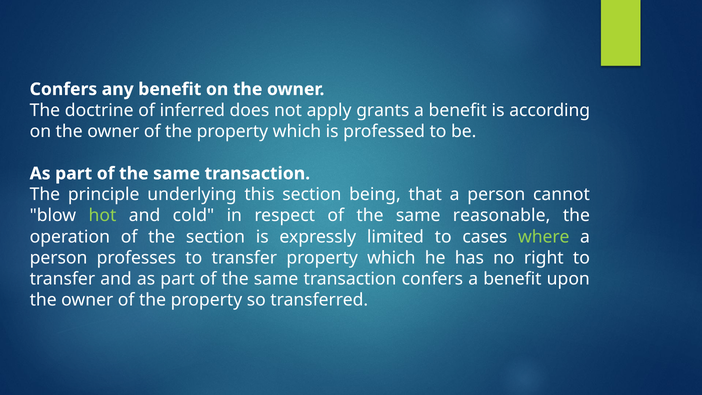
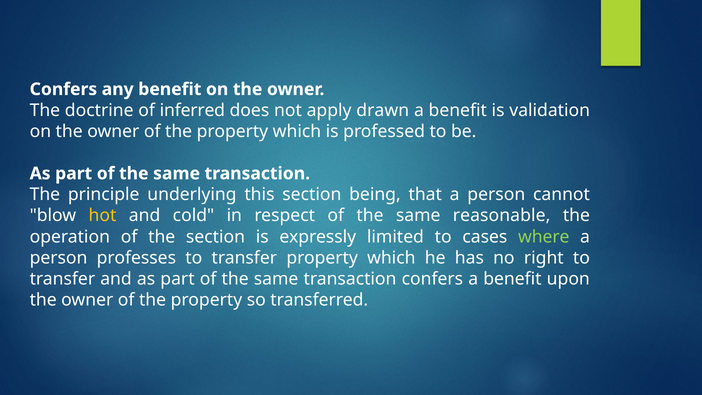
grants: grants -> drawn (383, 110)
according: according -> validation (550, 110)
hot colour: light green -> yellow (102, 216)
